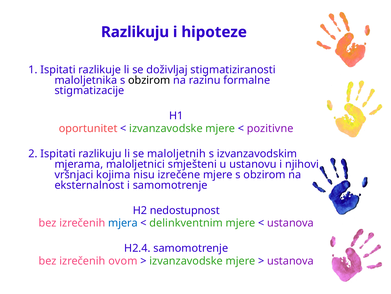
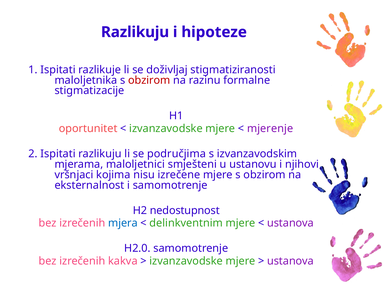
obzirom colour: black -> red (149, 80)
pozitivne: pozitivne -> mjerenje (270, 128)
maloljetnih: maloljetnih -> područjima (176, 153)
H2.4: H2.4 -> H2.0 (137, 248)
ovom: ovom -> kakva (123, 260)
